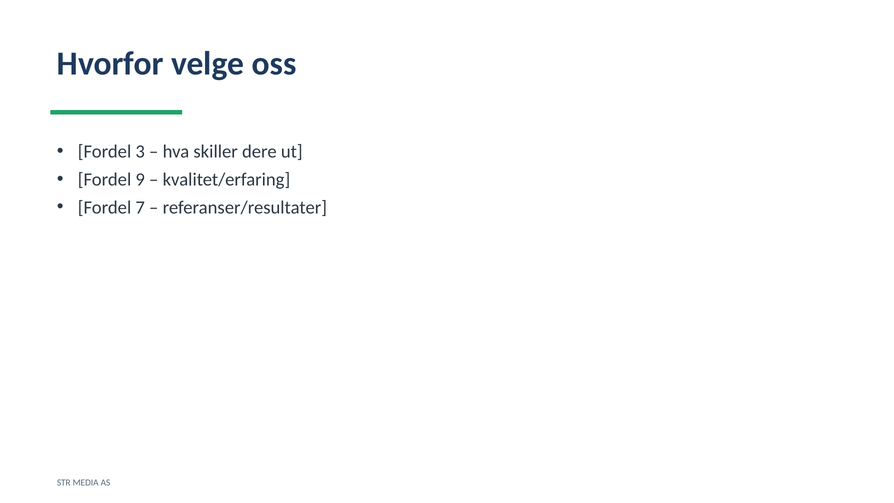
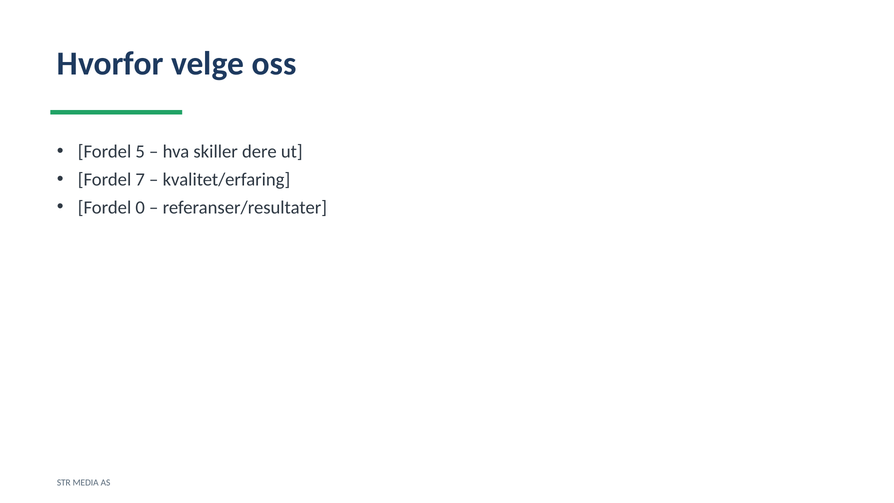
3: 3 -> 5 (140, 151)
9: 9 -> 7 (140, 179)
7: 7 -> 0 (140, 207)
